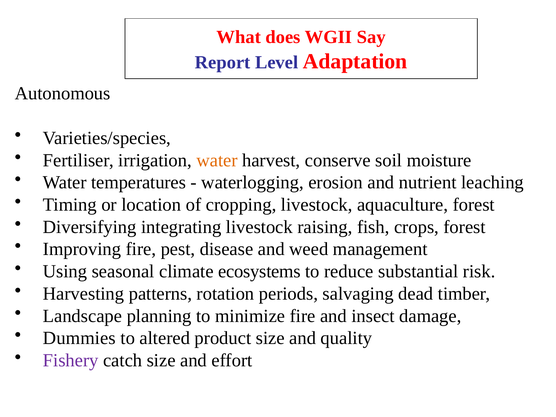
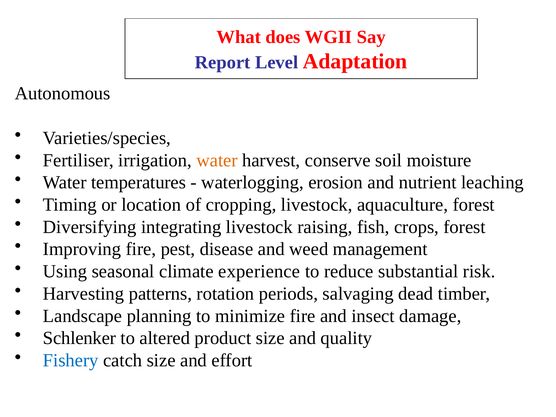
ecosystems: ecosystems -> experience (259, 271)
Dummies: Dummies -> Schlenker (79, 338)
Fishery colour: purple -> blue (71, 360)
